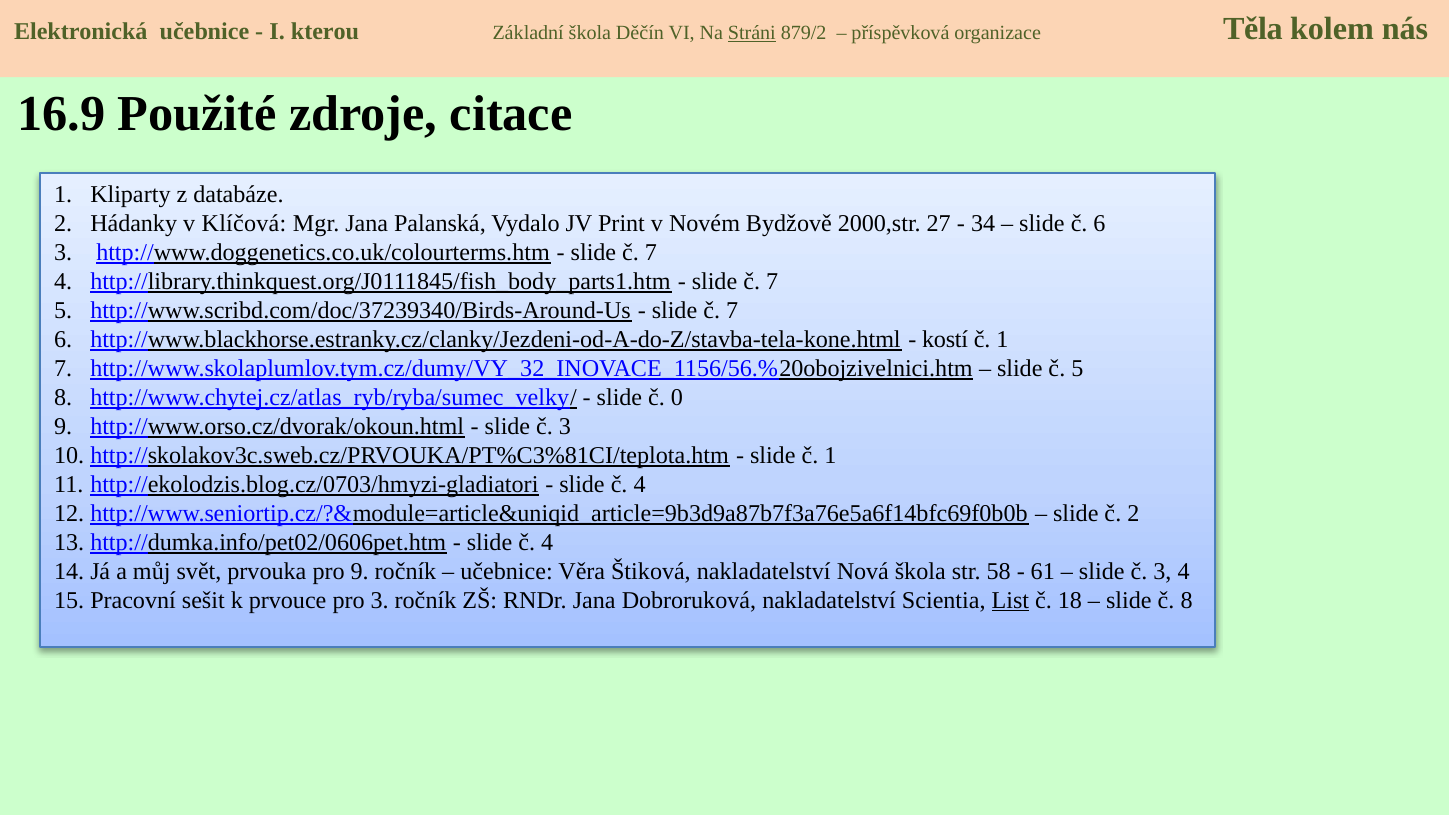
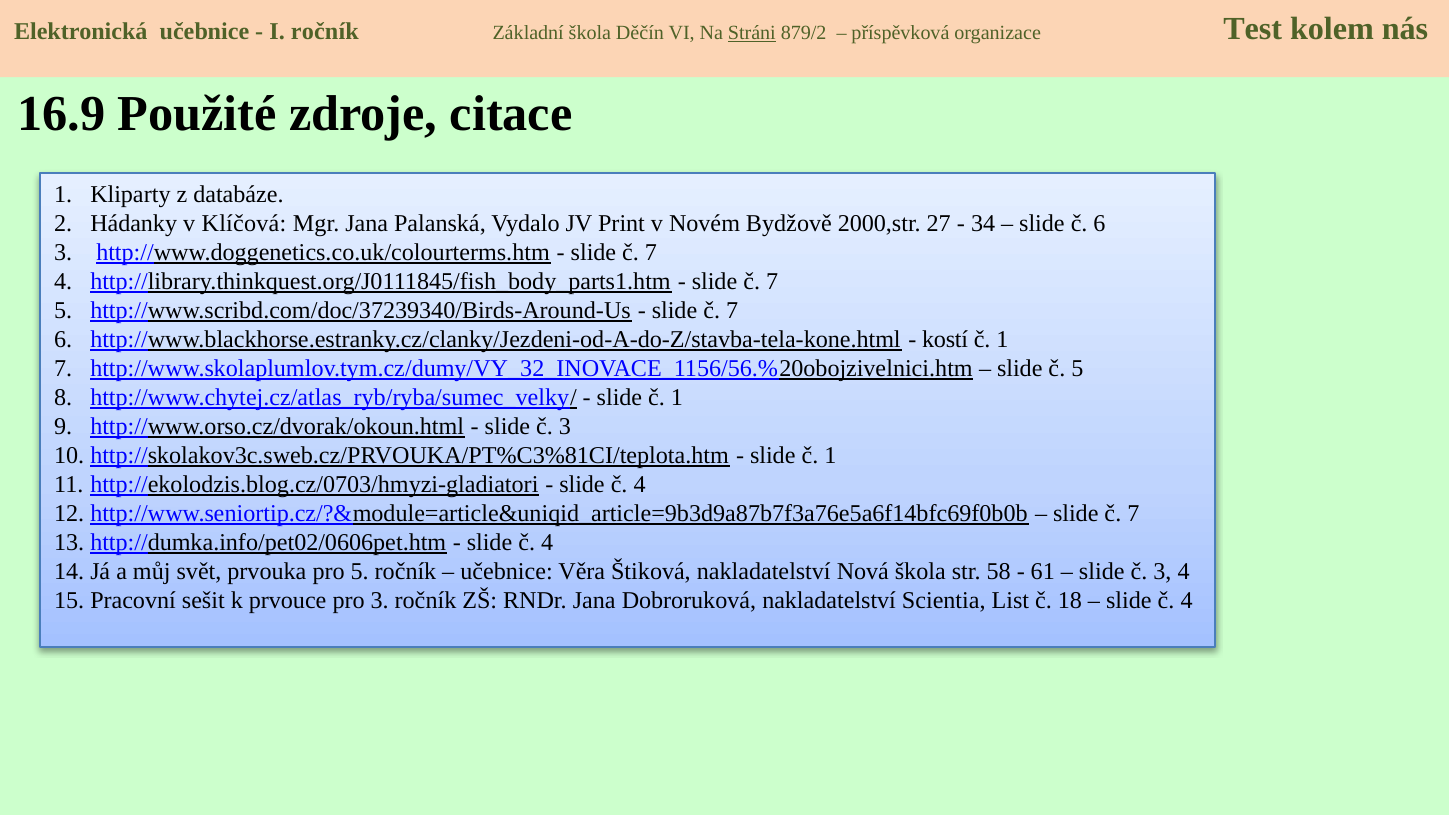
I kterou: kterou -> ročník (325, 31)
Těla: Těla -> Test (1253, 29)
0: 0 -> 1 (677, 397)
2: 2 -> 7 (1133, 513)
pro 9: 9 -> 5 (360, 571)
List underline: present -> none (1010, 600)
8: 8 -> 4 (1187, 600)
